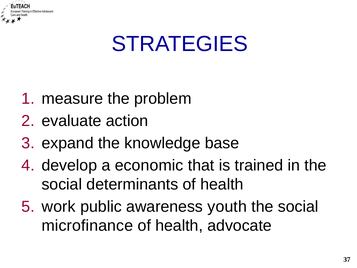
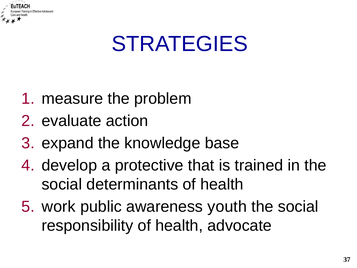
economic: economic -> protective (149, 165)
microfinance: microfinance -> responsibility (87, 225)
